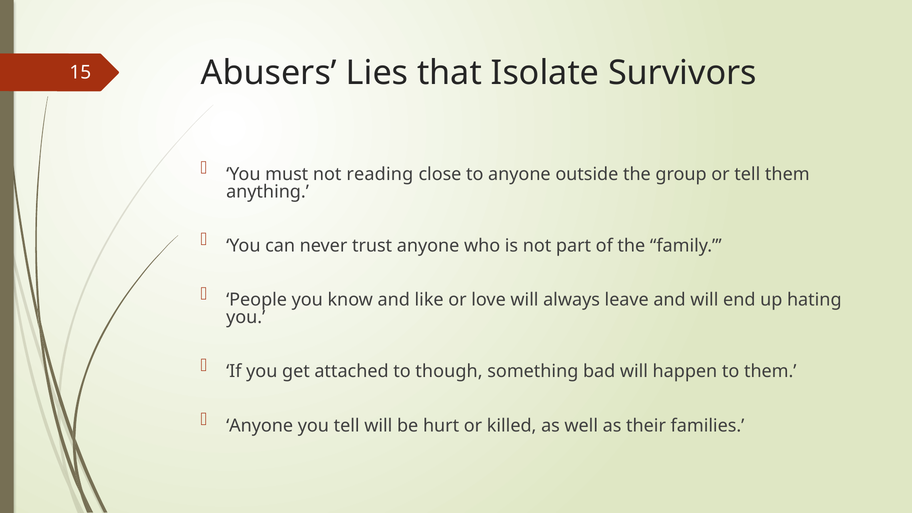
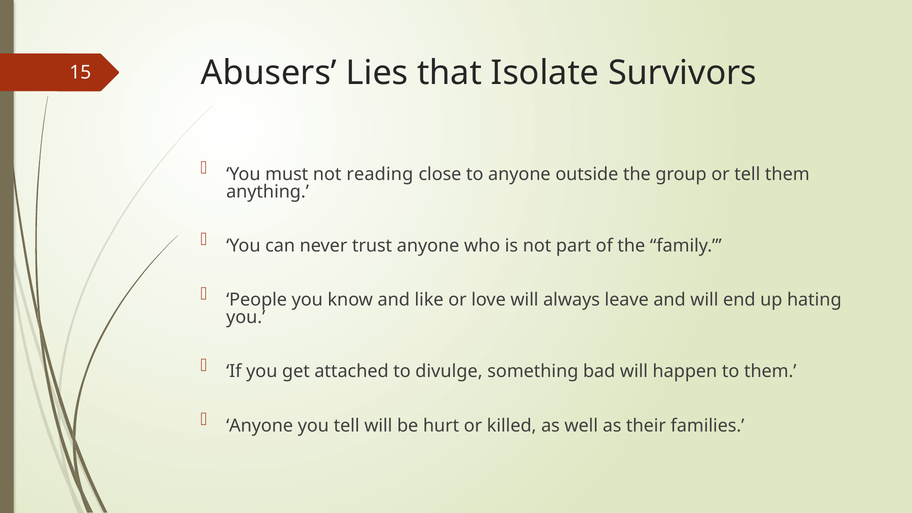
though: though -> divulge (449, 371)
